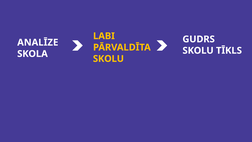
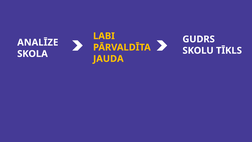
SKOLU: SKOLU -> JAUDA (108, 59)
